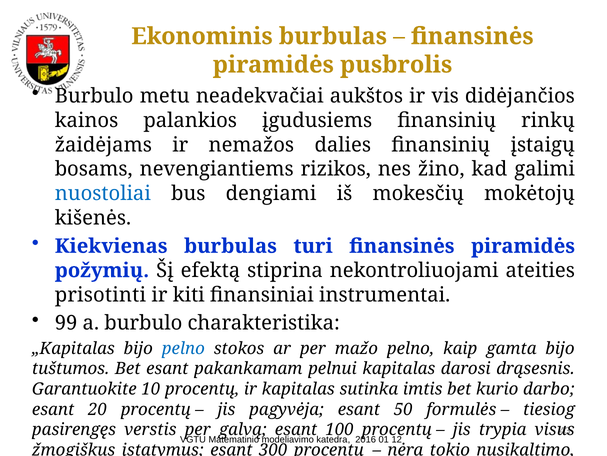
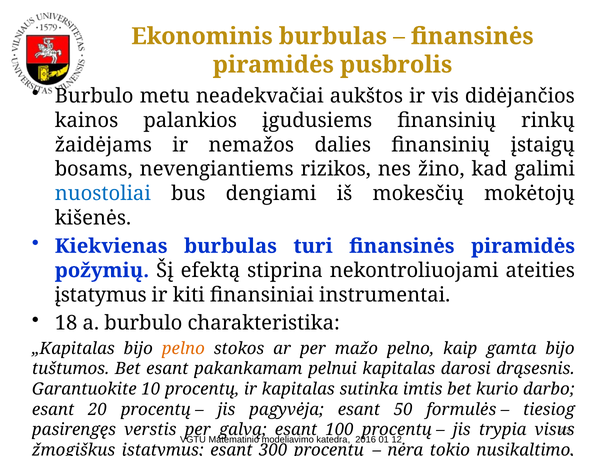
prisotinti: prisotinti -> įstatymus (101, 294)
99: 99 -> 18 (66, 323)
pelno colour: blue -> orange (183, 348)
